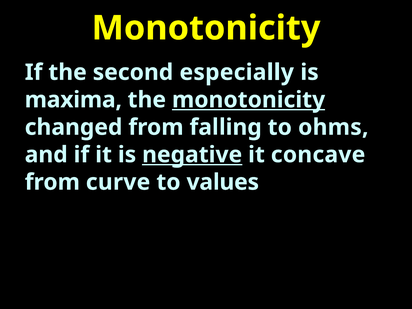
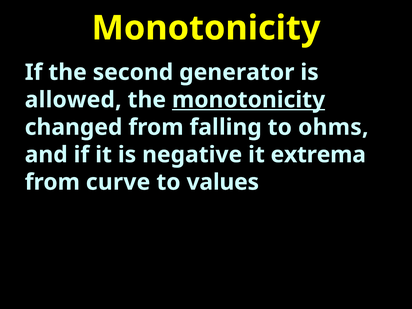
especially: especially -> generator (237, 72)
maxima: maxima -> allowed (73, 100)
negative underline: present -> none (192, 155)
concave: concave -> extrema (318, 155)
